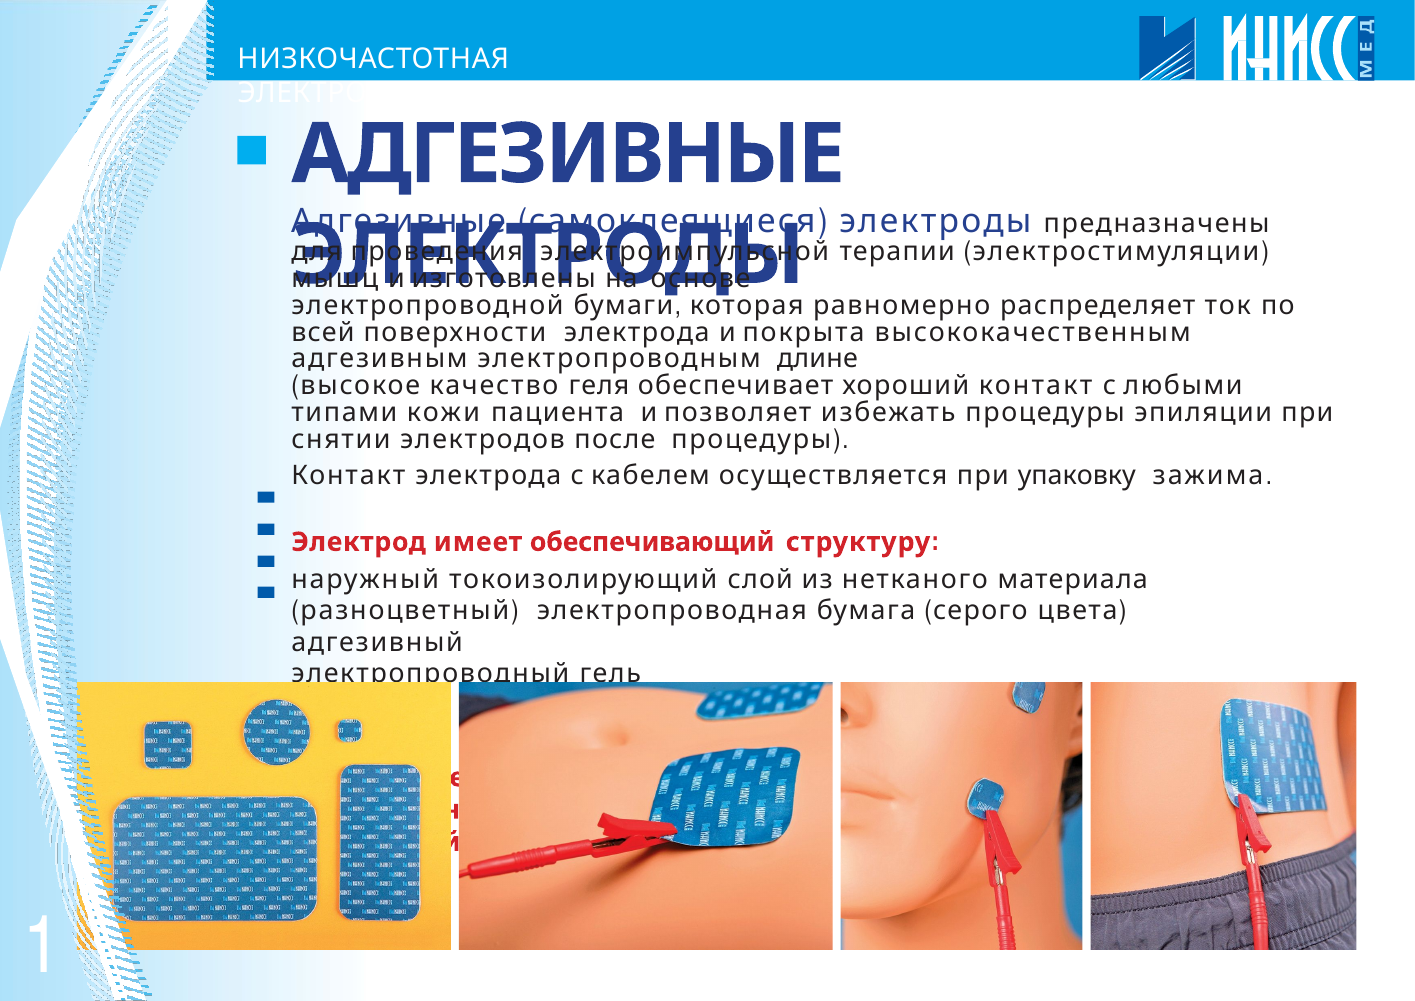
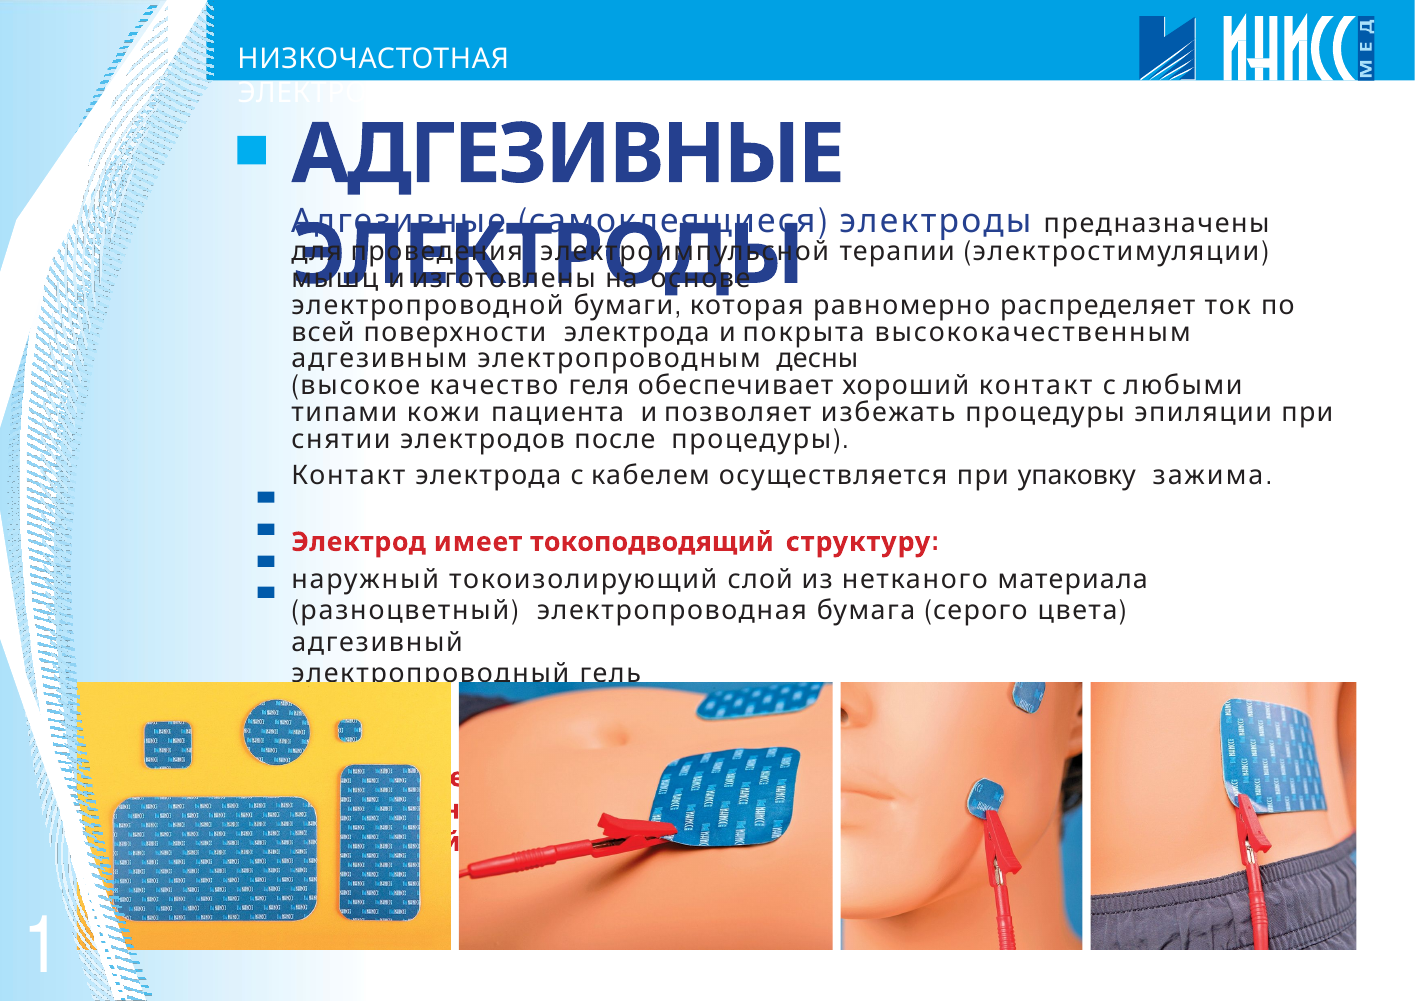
длине: длине -> десны (817, 359)
обеспечивающий: обеспечивающий -> токоподводящий (652, 542)
